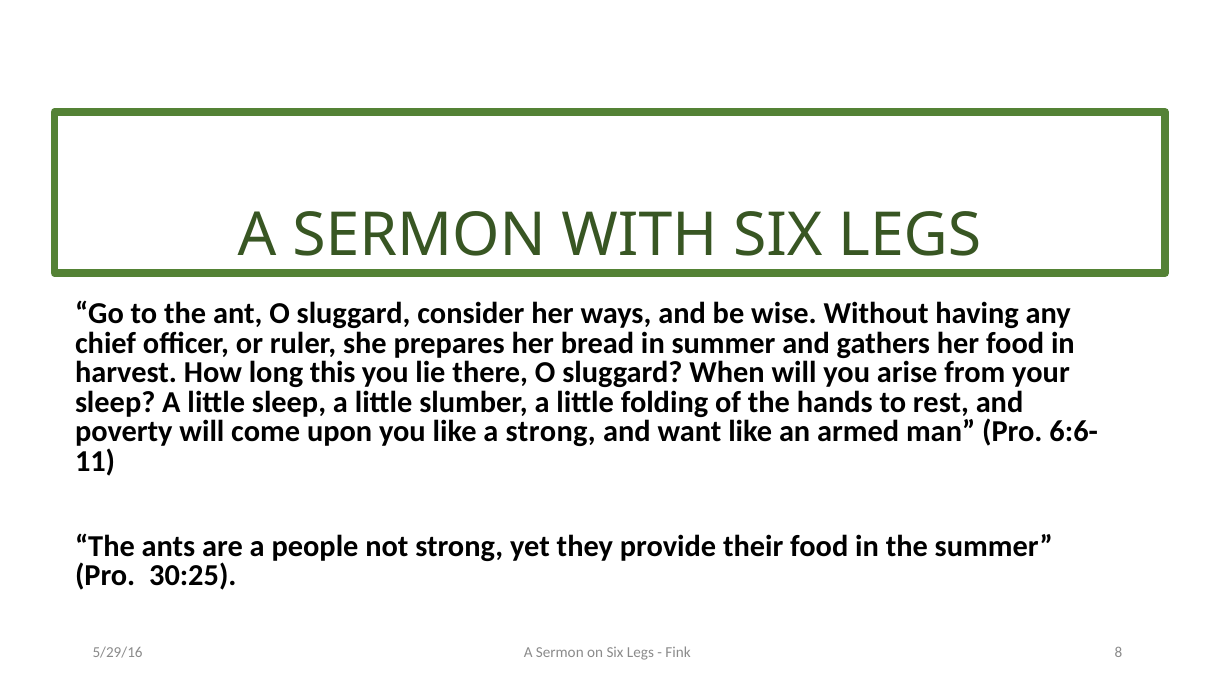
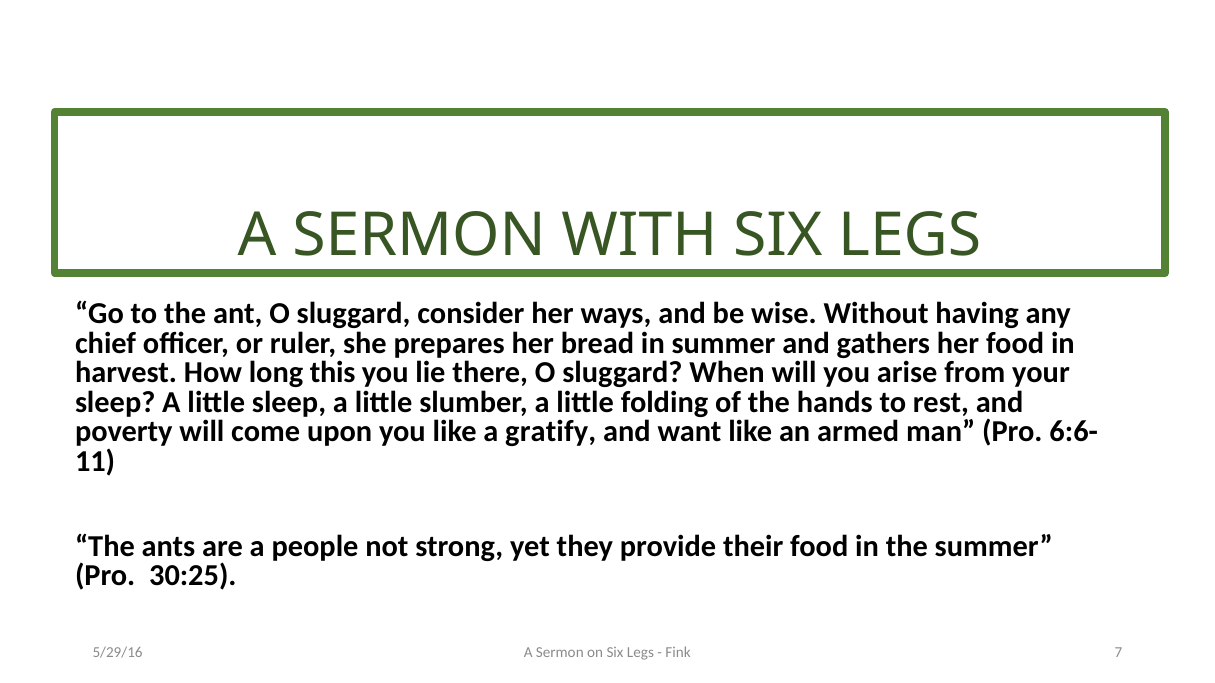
a strong: strong -> gratify (551, 432)
8: 8 -> 7 (1119, 653)
